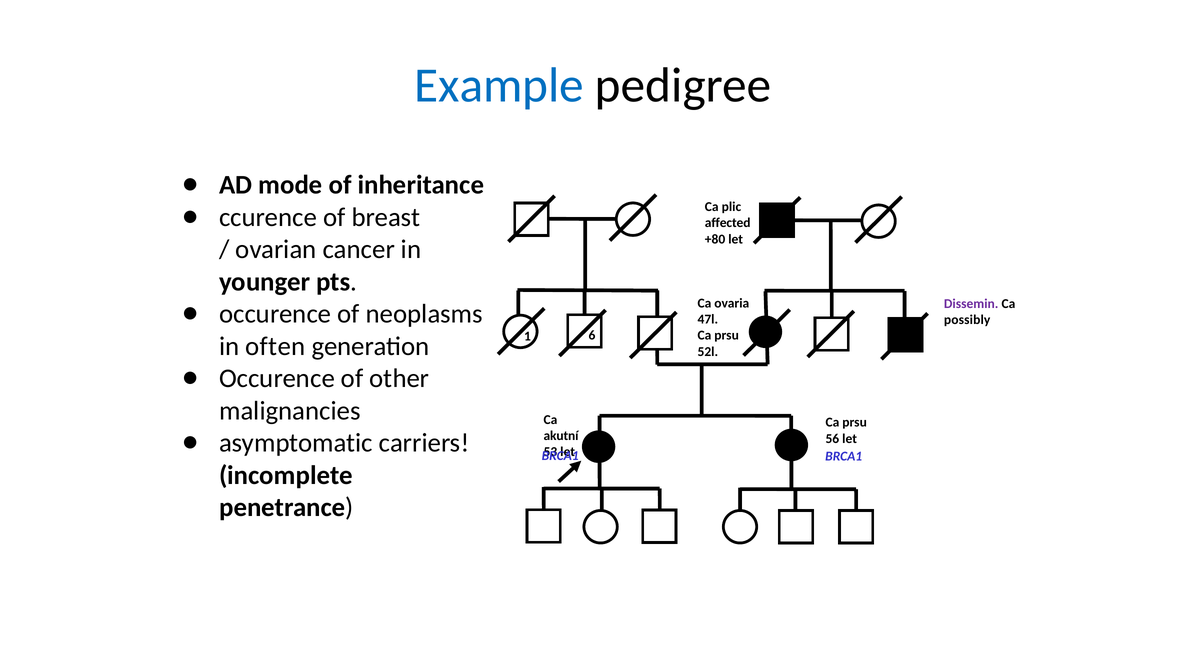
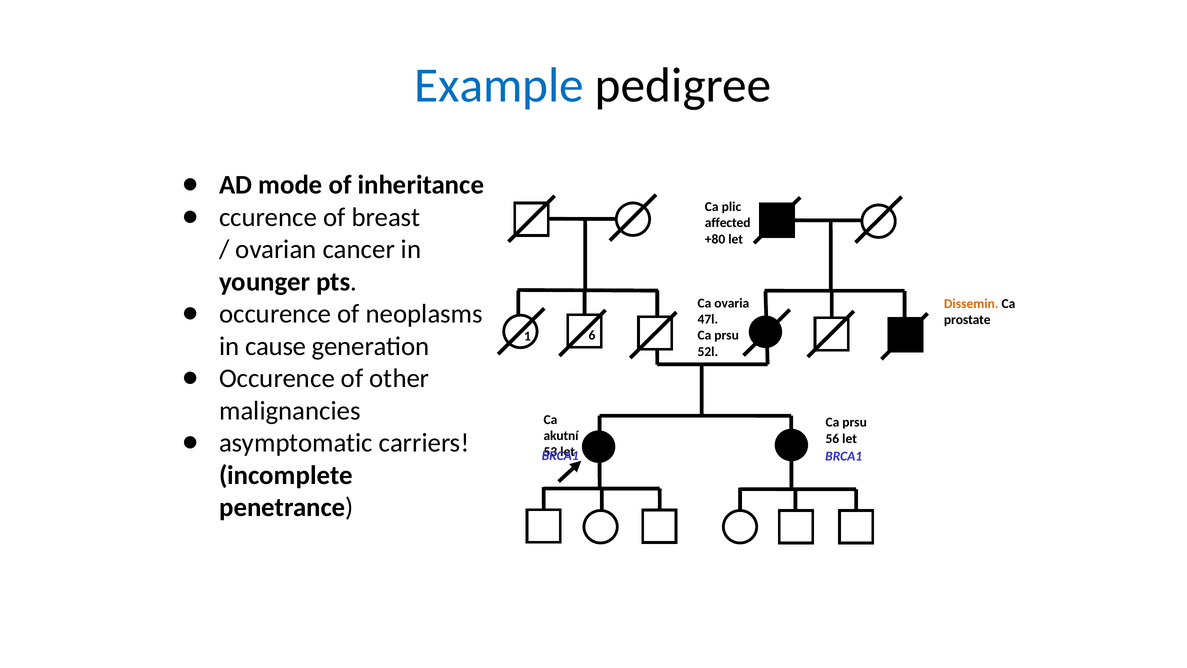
Dissemin colour: purple -> orange (971, 304)
possibly: possibly -> prostate (967, 320)
often: often -> cause (276, 346)
